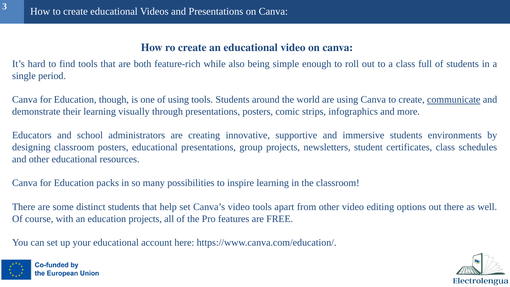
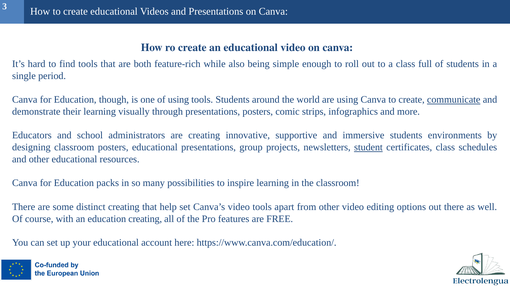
student underline: none -> present (368, 147)
distinct students: students -> creating (124, 207)
education projects: projects -> creating (145, 219)
